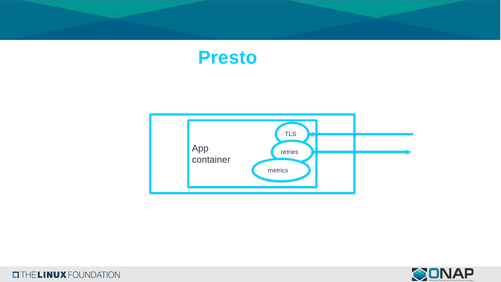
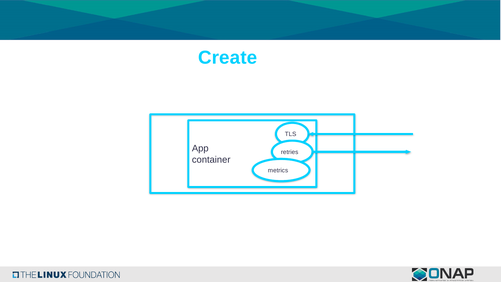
Presto: Presto -> Create (228, 58)
